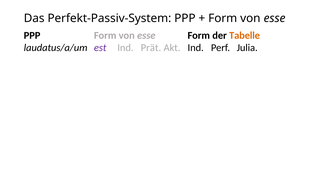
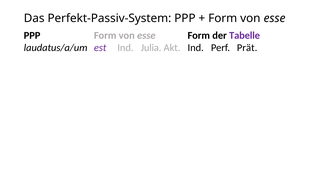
Tabelle colour: orange -> purple (245, 35)
Prät: Prät -> Julia (151, 48)
Julia: Julia -> Prät (247, 48)
